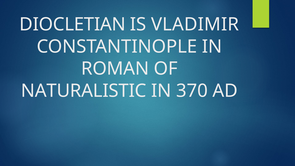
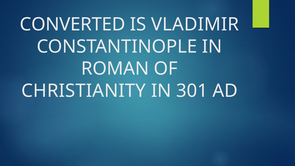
DIOCLETIAN: DIOCLETIAN -> CONVERTED (73, 24)
NATURALISTIC: NATURALISTIC -> CHRISTIANITY (84, 91)
370: 370 -> 301 (192, 91)
